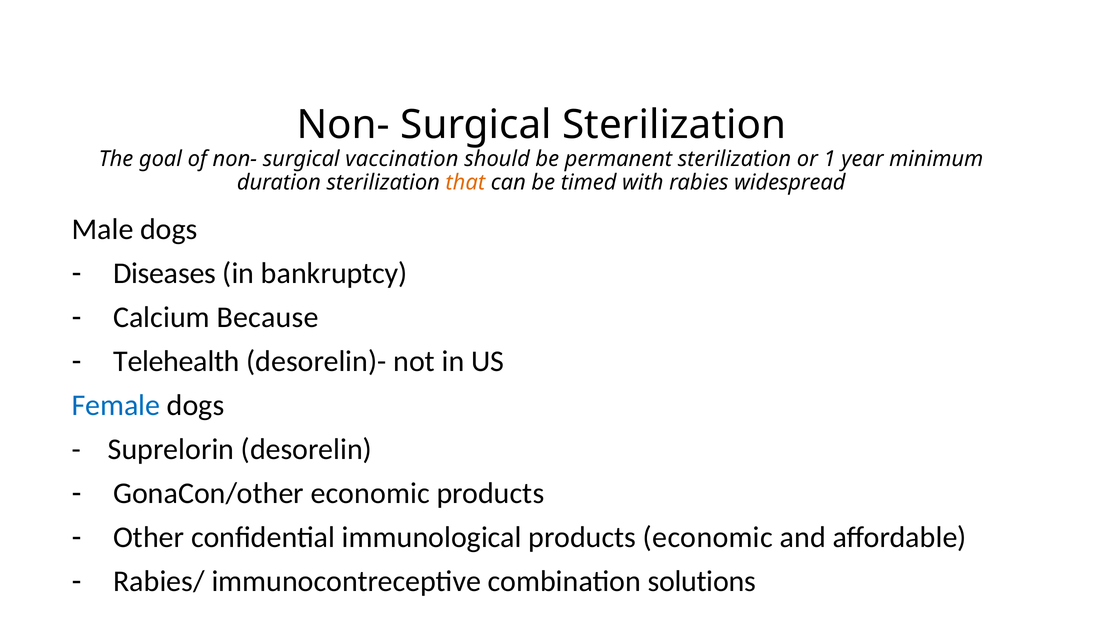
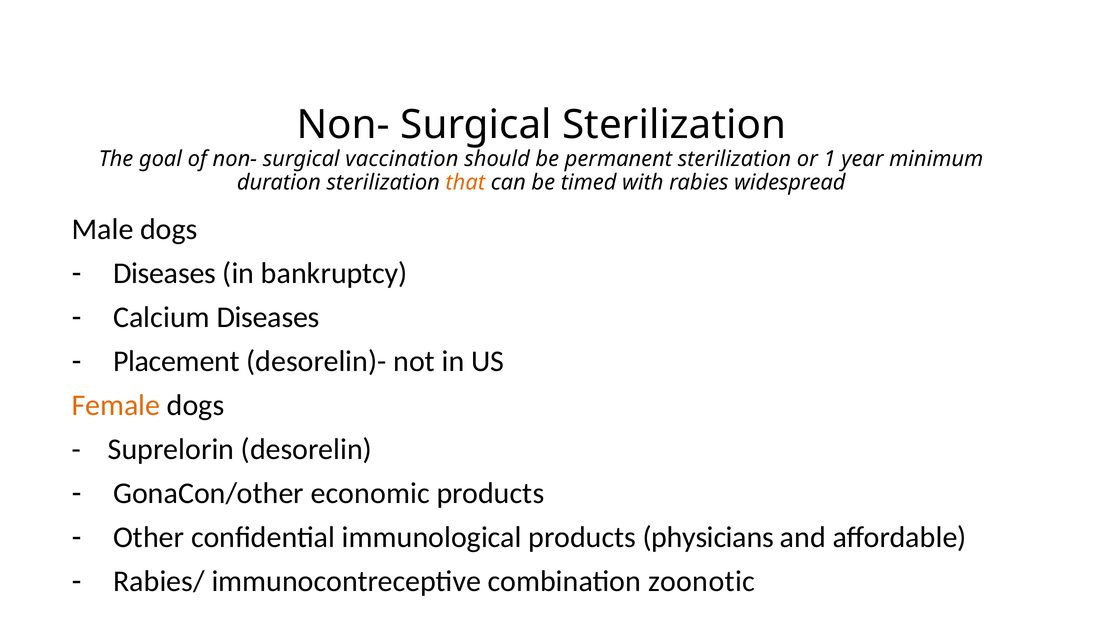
Calcium Because: Because -> Diseases (268, 317)
Telehealth: Telehealth -> Placement (176, 361)
Female colour: blue -> orange (116, 405)
products economic: economic -> physicians (708, 537)
solutions: solutions -> zoonotic (701, 581)
